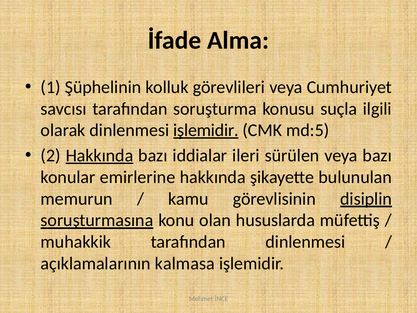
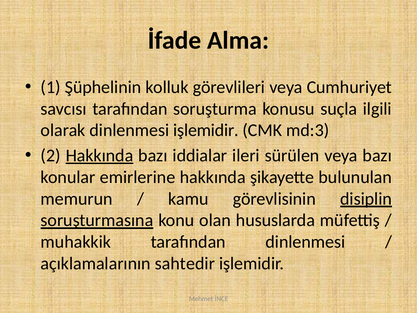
işlemidir underline: present -> none (206, 130)
md:5: md:5 -> md:3 (308, 130)
kalmasa: kalmasa -> sahtedir (185, 263)
